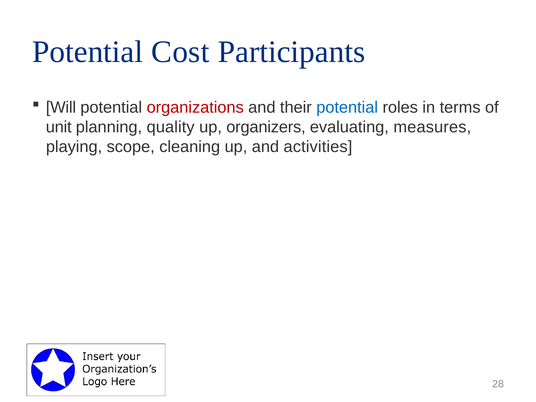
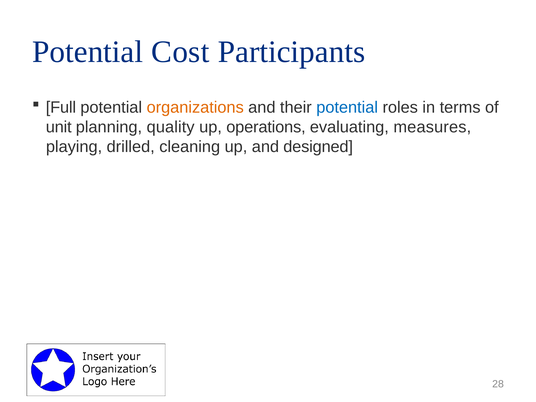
Will: Will -> Full (61, 107)
organizations colour: red -> orange (195, 107)
organizers: organizers -> operations (266, 127)
scope: scope -> drilled (131, 147)
activities: activities -> designed (318, 147)
